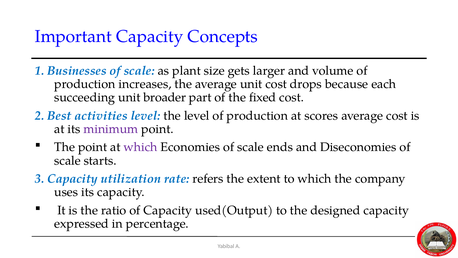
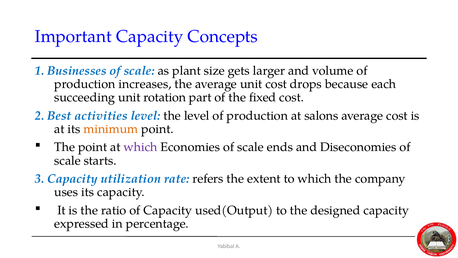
broader: broader -> rotation (165, 97)
scores: scores -> salons (321, 115)
minimum colour: purple -> orange (111, 129)
